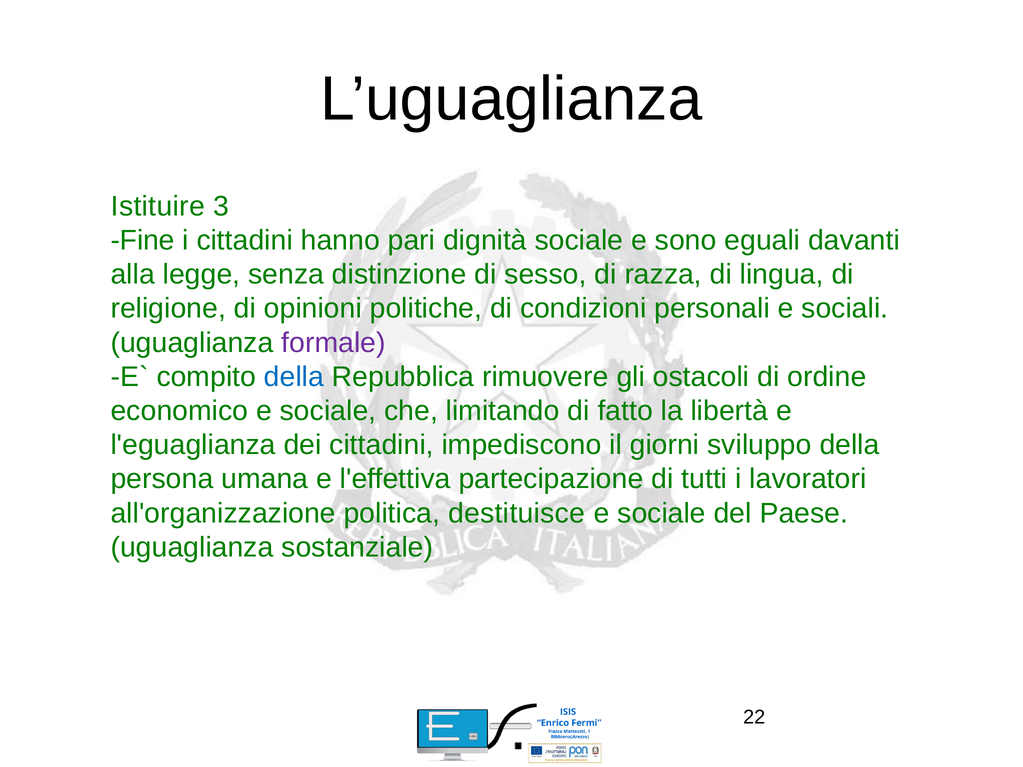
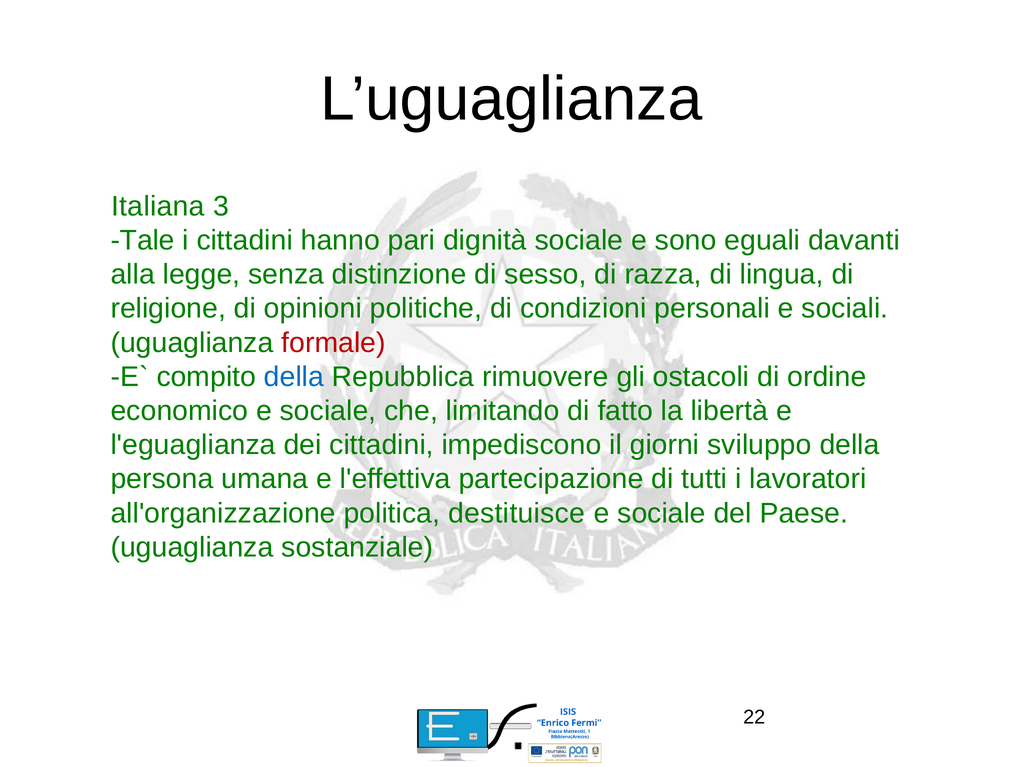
Istituire: Istituire -> Italiana (158, 206)
Fine: Fine -> Tale (143, 240)
formale colour: purple -> red (333, 343)
